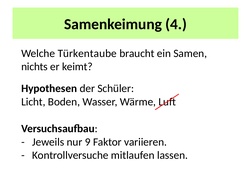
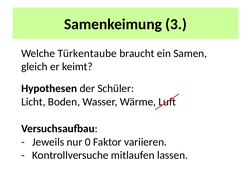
4: 4 -> 3 (176, 24)
nichts: nichts -> gleich (34, 67)
9: 9 -> 0 (88, 142)
